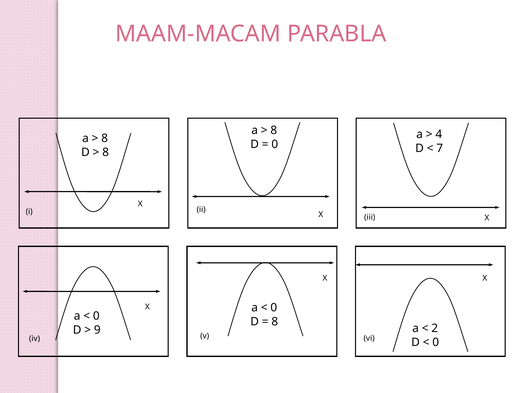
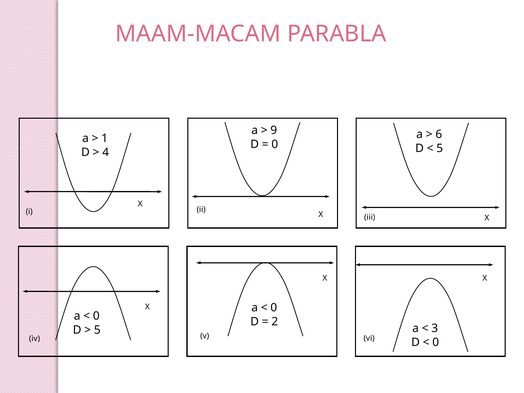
8: 8 -> 9 (274, 130)
4: 4 -> 6 (439, 134)
8: 8 -> 1 (105, 138)
7: 7 -> 5 (440, 148)
8: 8 -> 4 (106, 152)
8: 8 -> 2 (275, 322)
2: 2 -> 3 (435, 328)
9: 9 -> 5 (97, 330)
